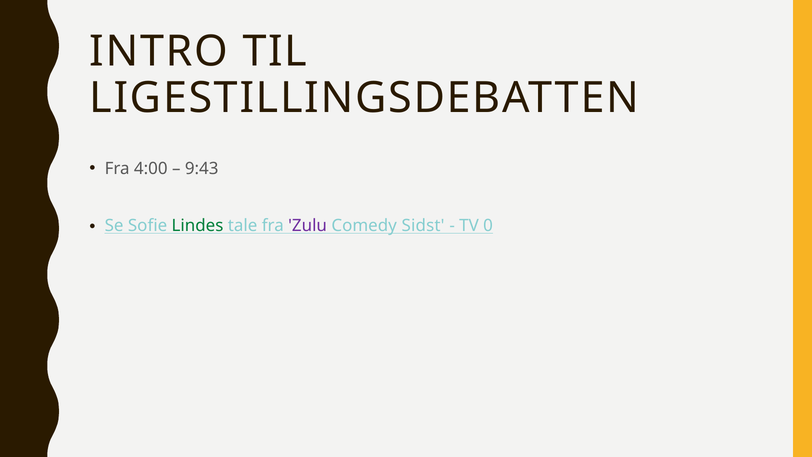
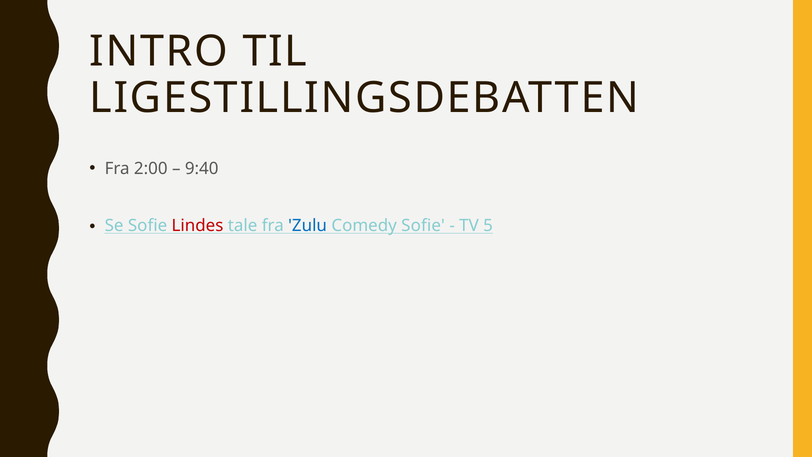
4:00: 4:00 -> 2:00 (151, 169)
9:43: 9:43 -> 9:40 (202, 169)
Lindes colour: green -> red (198, 225)
Zulu colour: purple -> blue (308, 225)
Comedy Sidst: Sidst -> Sofie (423, 225)
0: 0 -> 5 (488, 225)
